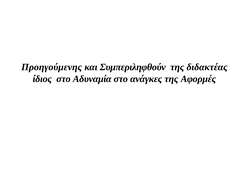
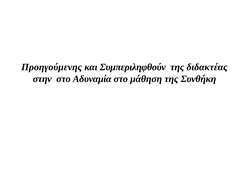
ίδιος: ίδιος -> στην (42, 79)
ανάγκες: ανάγκες -> μάθηση (146, 79)
Αφορμές: Αφορμές -> Συνθήκη (198, 79)
